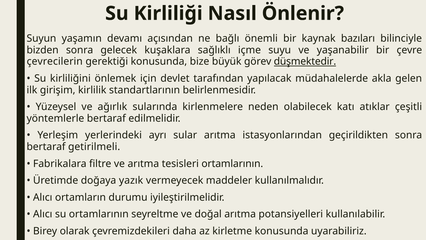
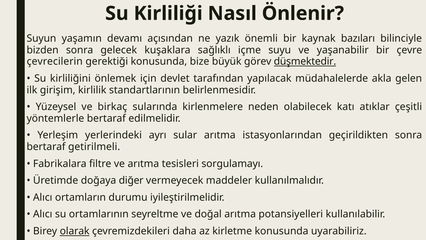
bağlı: bağlı -> yazık (228, 38)
ağırlık: ağırlık -> birkaç (112, 107)
tesisleri ortamlarının: ortamlarının -> sorgulamayı (232, 163)
yazık: yazık -> diğer (131, 180)
olarak underline: none -> present (75, 231)
